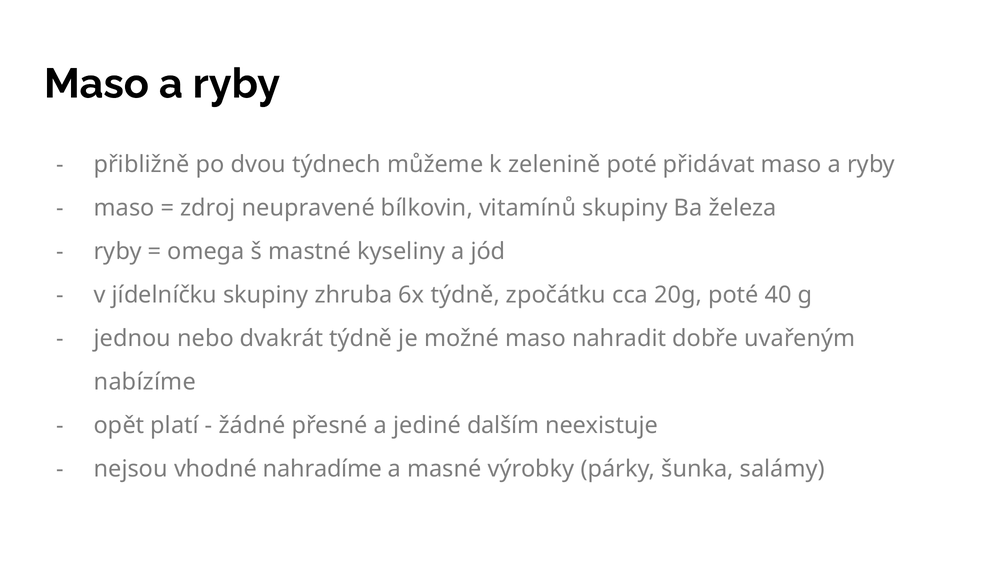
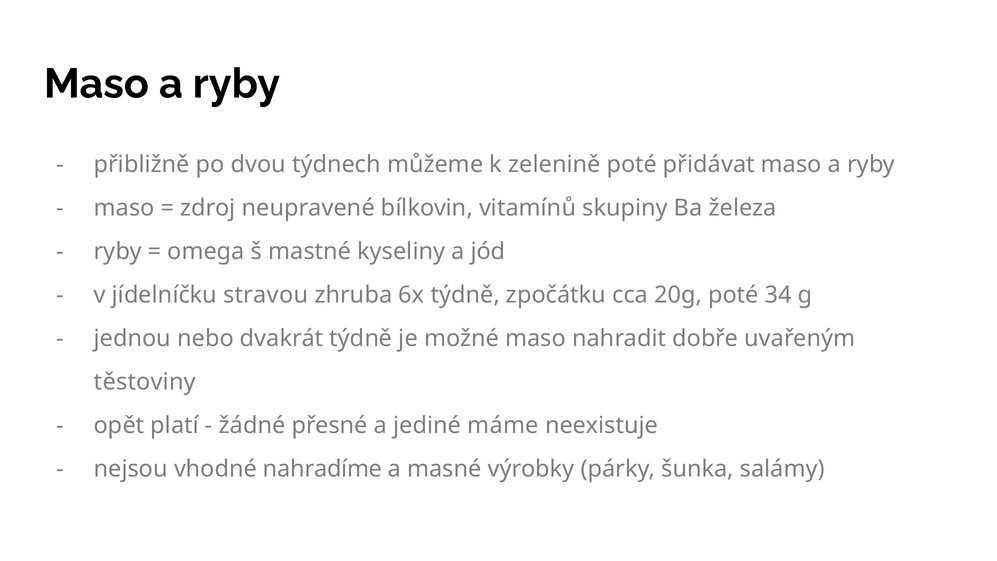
jídelníčku skupiny: skupiny -> stravou (266, 295)
40: 40 -> 34 (778, 295)
nabízíme: nabízíme -> těstoviny (145, 382)
dalším: dalším -> máme (503, 425)
